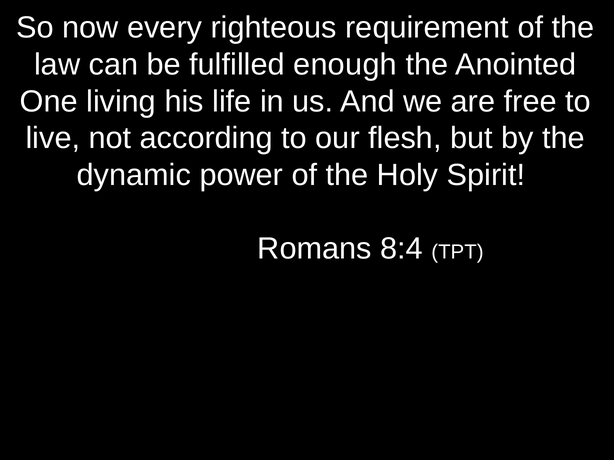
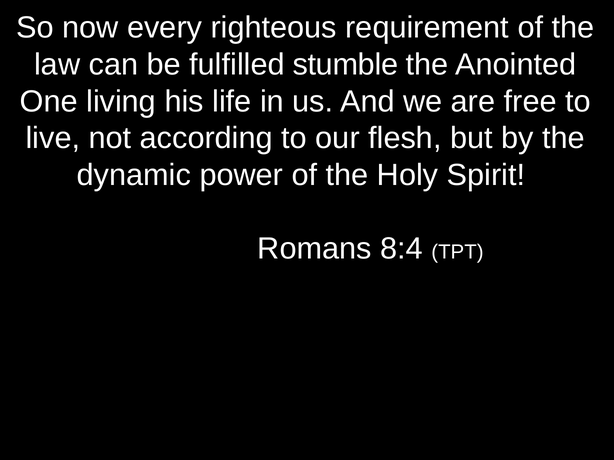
enough: enough -> stumble (345, 65)
